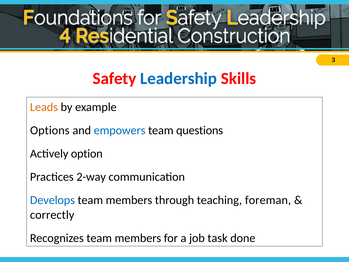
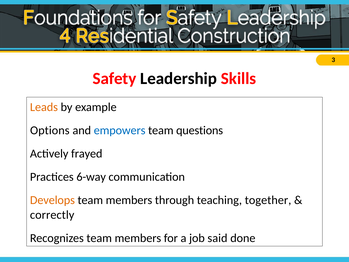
Leadership colour: blue -> black (179, 79)
option: option -> frayed (87, 153)
2-way: 2-way -> 6-way (91, 177)
Develops colour: blue -> orange (52, 200)
foreman: foreman -> together (268, 200)
task: task -> said (217, 238)
